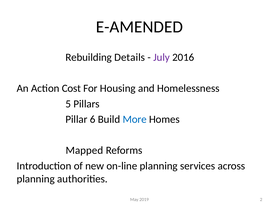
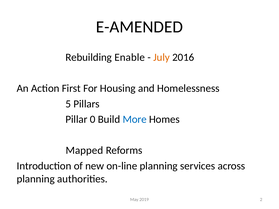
Details: Details -> Enable (130, 57)
July colour: purple -> orange (162, 57)
Cost: Cost -> First (71, 89)
6: 6 -> 0 (93, 120)
